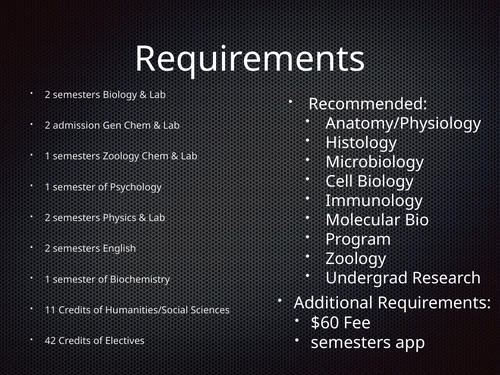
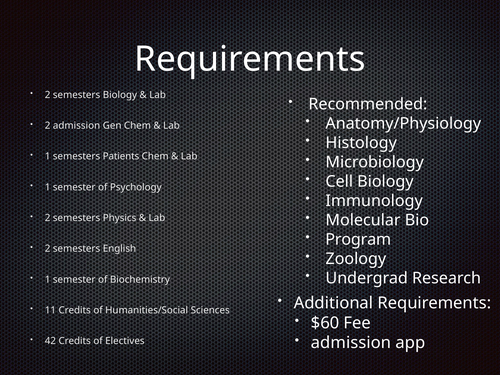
semesters Zoology: Zoology -> Patients (121, 156)
semesters: semesters -> admission (351, 343)
